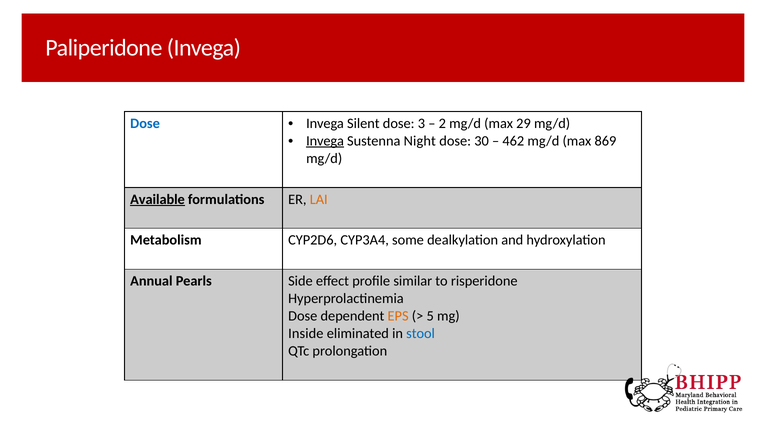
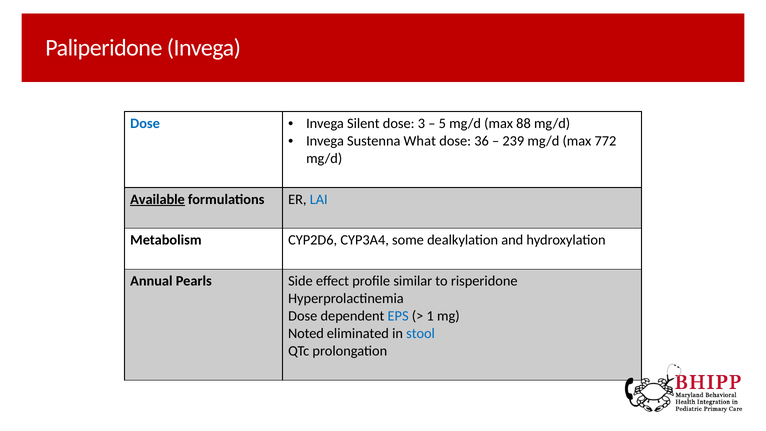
2: 2 -> 5 (442, 123)
29: 29 -> 88 (524, 123)
Invega underline: present -> none (325, 141)
Night: Night -> What (420, 141)
30: 30 -> 36 (482, 141)
462: 462 -> 239 (513, 141)
869: 869 -> 772 (605, 141)
LAI colour: orange -> blue (319, 199)
EPS colour: orange -> blue (398, 316)
5: 5 -> 1 (430, 316)
Inside: Inside -> Noted (306, 333)
